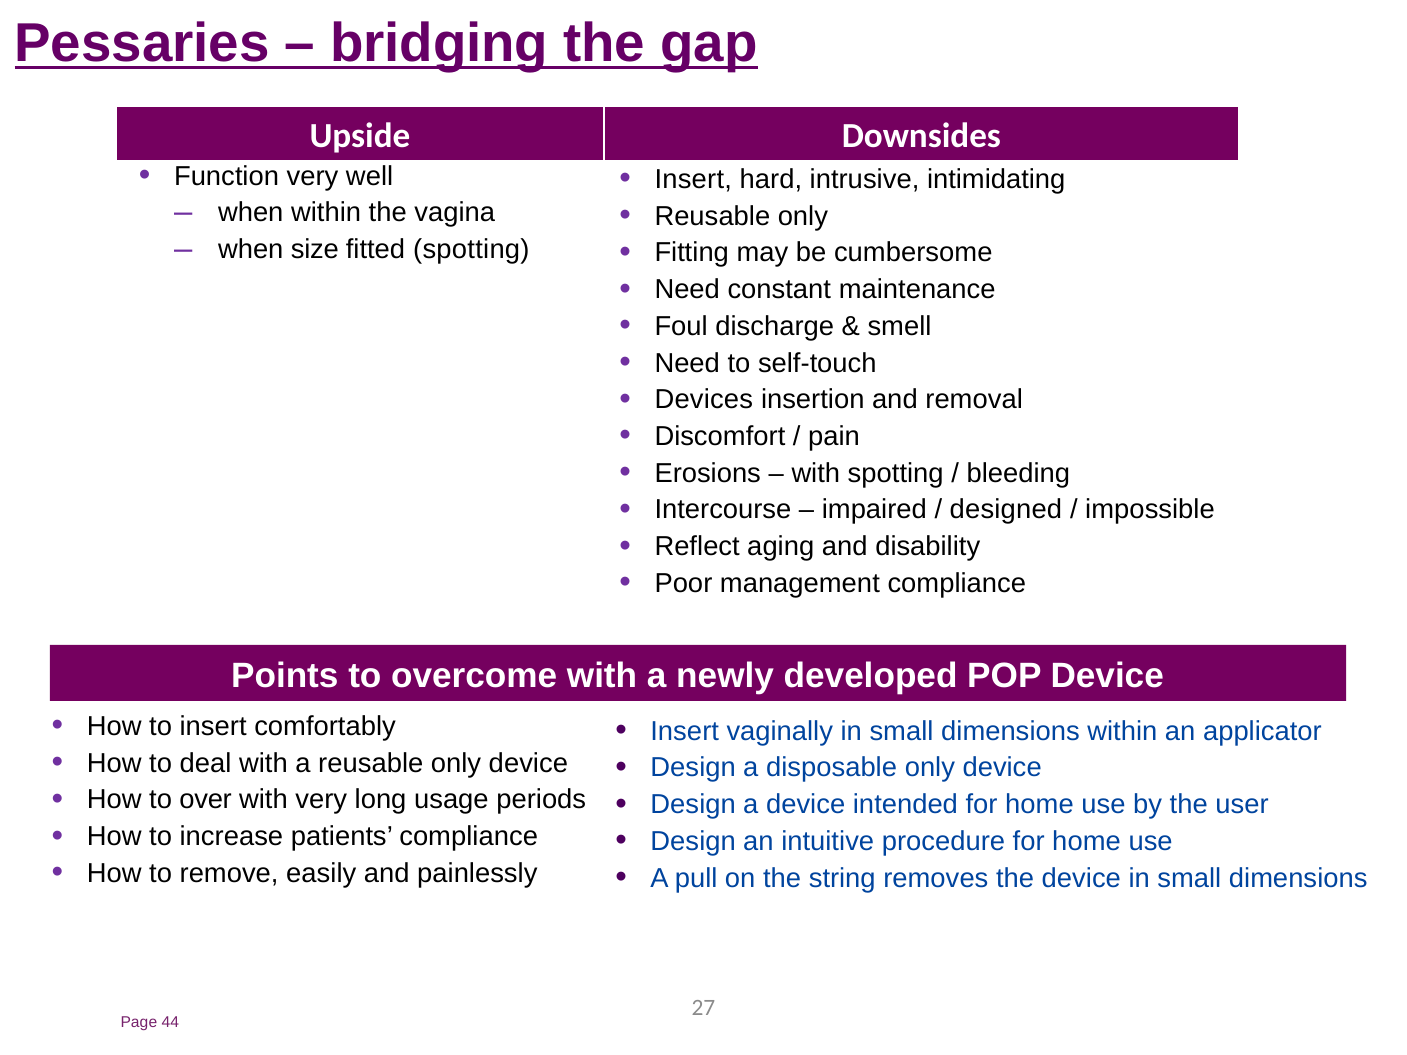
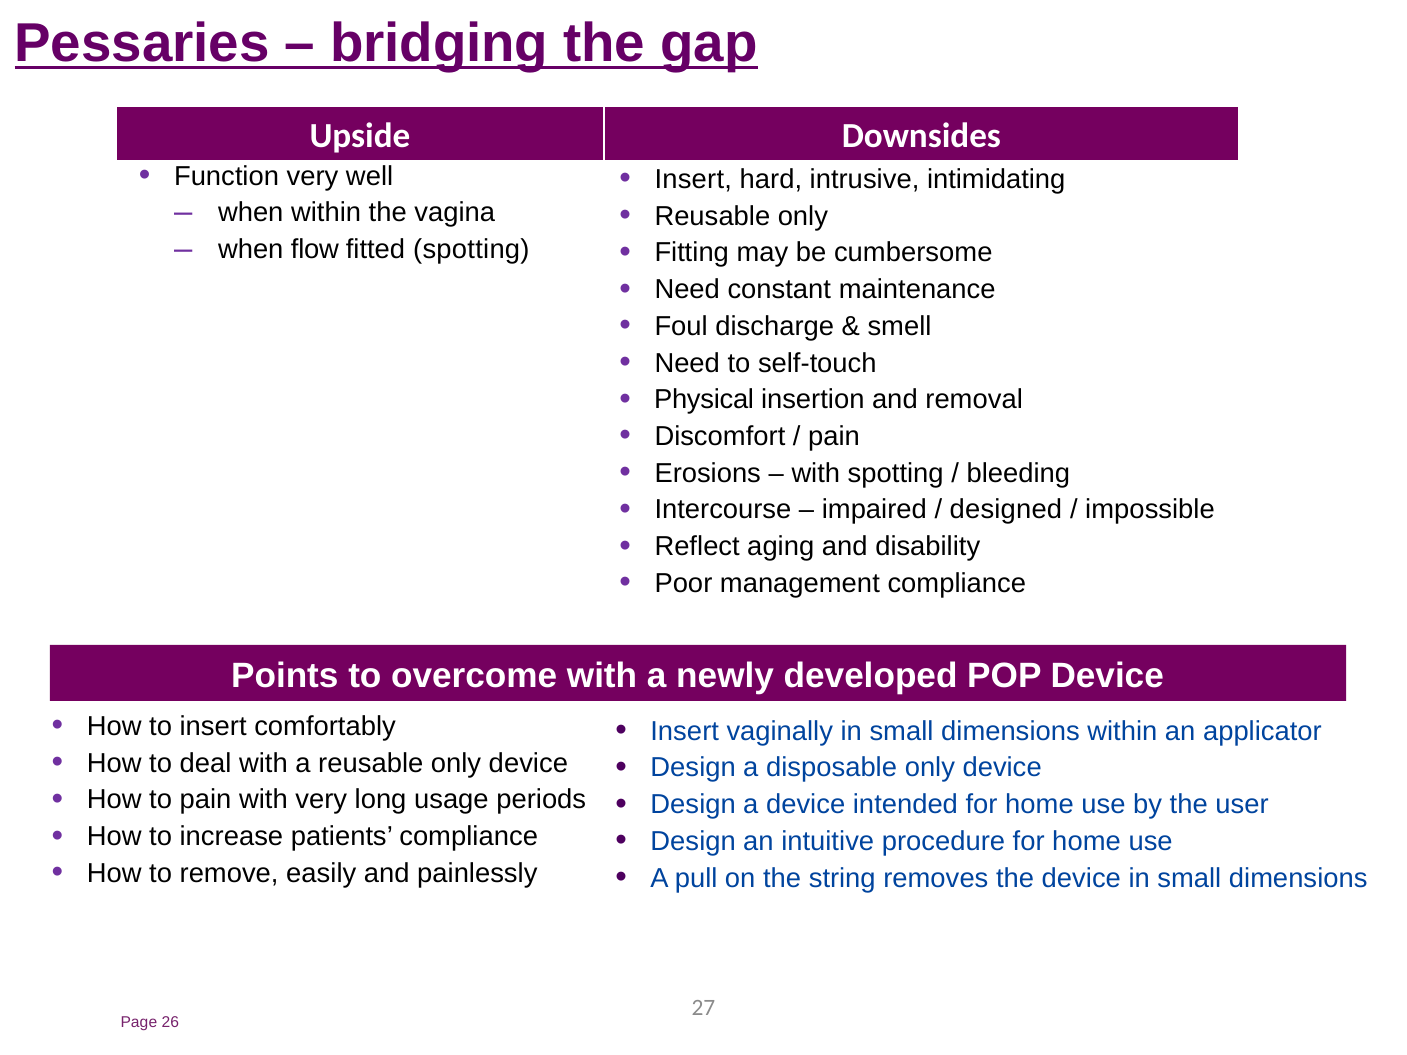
size: size -> flow (315, 250)
Devices: Devices -> Physical (704, 400)
to over: over -> pain (205, 800)
44: 44 -> 26 (170, 1022)
